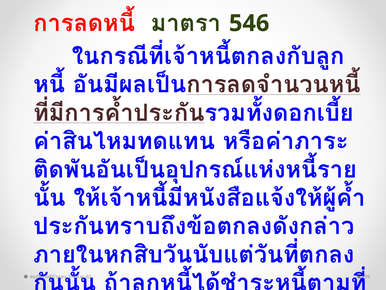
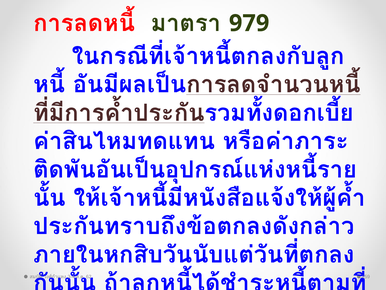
546: 546 -> 979 (249, 23)
